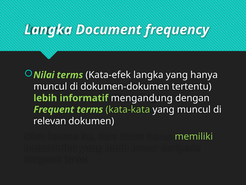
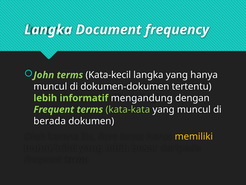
Nilai: Nilai -> John (44, 75)
Kata-efek: Kata-efek -> Kata-kecil (108, 75)
relevan: relevan -> berada (50, 121)
memiliki colour: light green -> yellow (194, 136)
